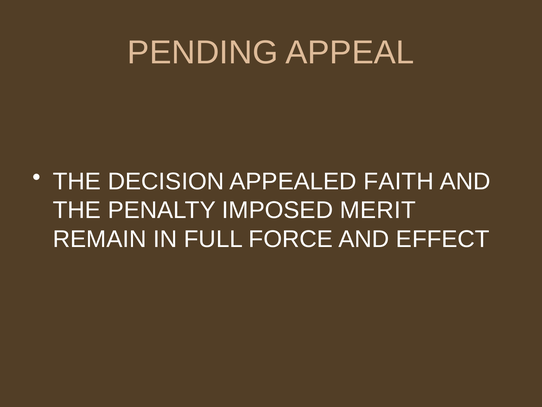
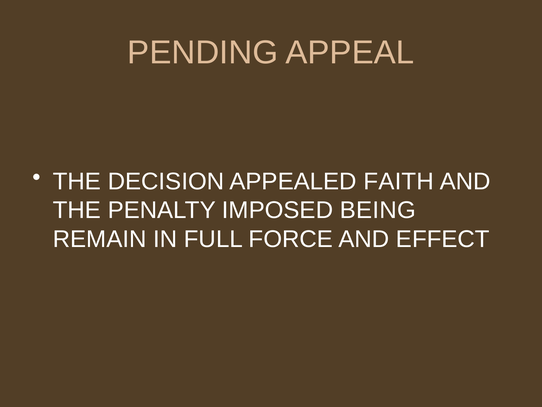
MERIT: MERIT -> BEING (378, 210)
